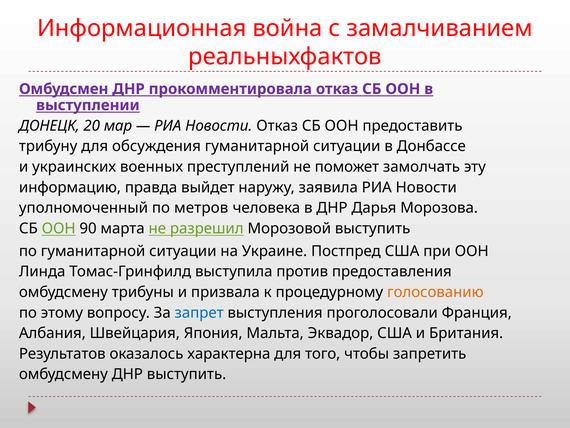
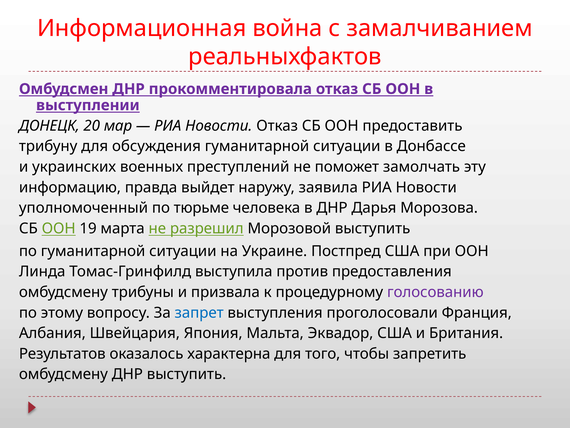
метров: метров -> тюрьме (201, 208)
90: 90 -> 19 (88, 228)
голосованию colour: orange -> purple (435, 292)
